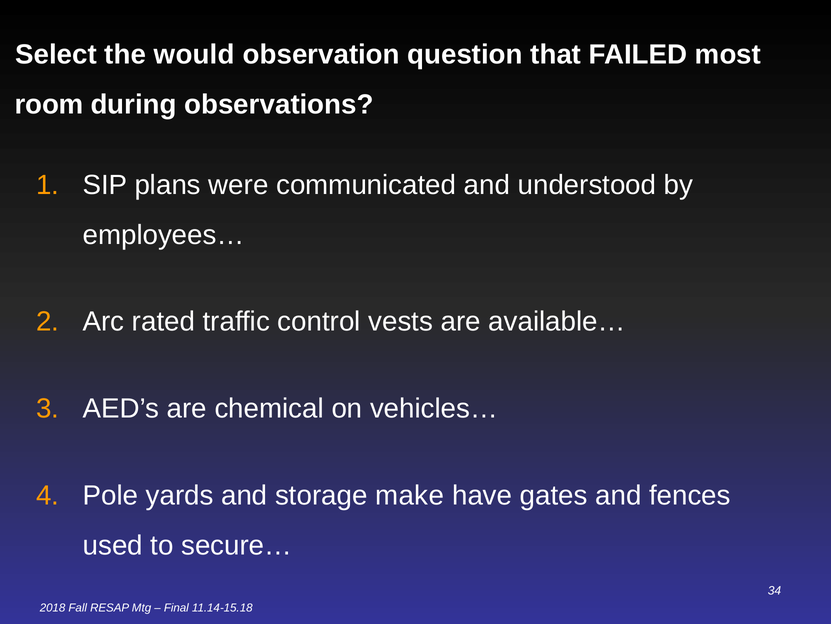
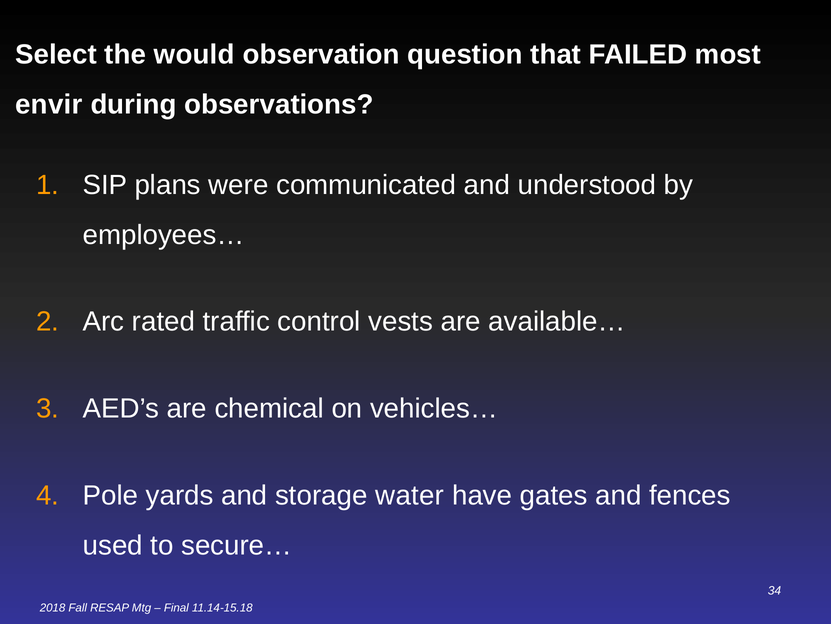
room: room -> envir (49, 104)
make: make -> water (410, 495)
